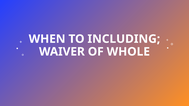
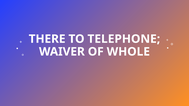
WHEN: WHEN -> THERE (47, 39)
INCLUDING: INCLUDING -> TELEPHONE (124, 39)
